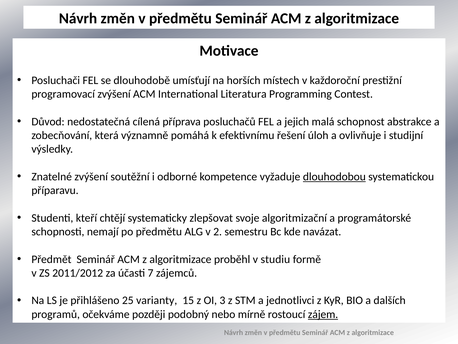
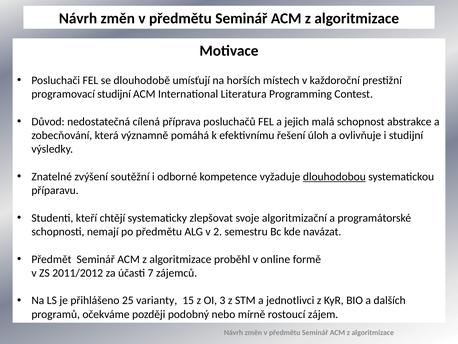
programovací zvýšení: zvýšení -> studijní (114, 94)
studiu: studiu -> online (275, 259)
zájem underline: present -> none (323, 314)
